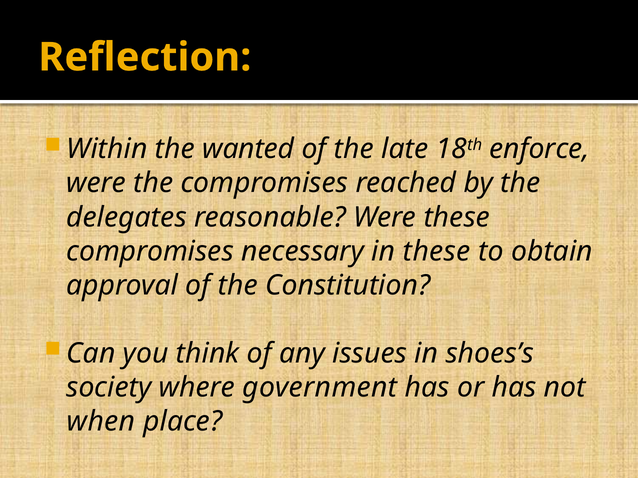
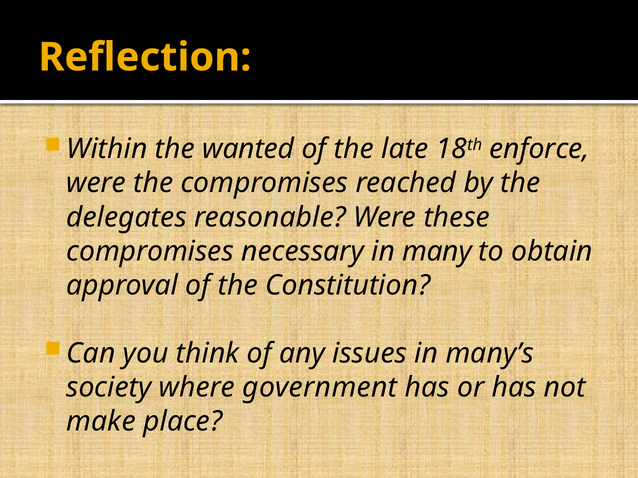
in these: these -> many (437, 251)
shoes’s: shoes’s -> many’s (490, 354)
when: when -> make (101, 422)
